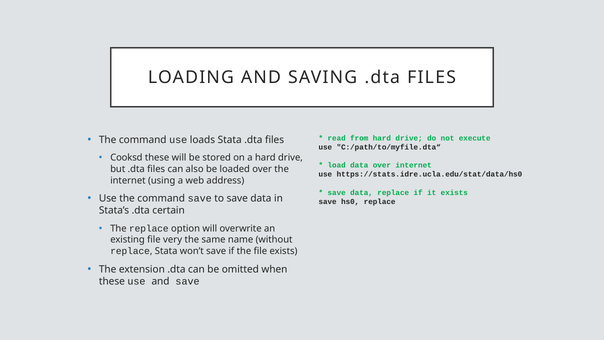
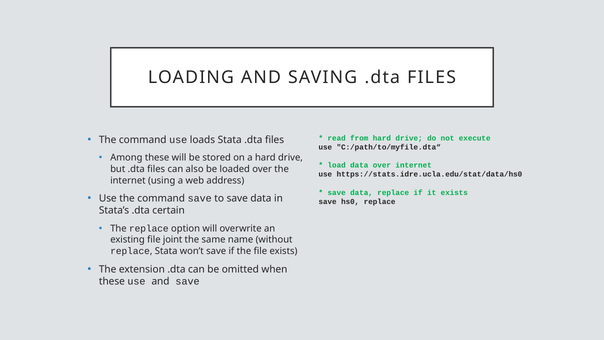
Cooksd: Cooksd -> Among (126, 158)
very: very -> joint (173, 240)
